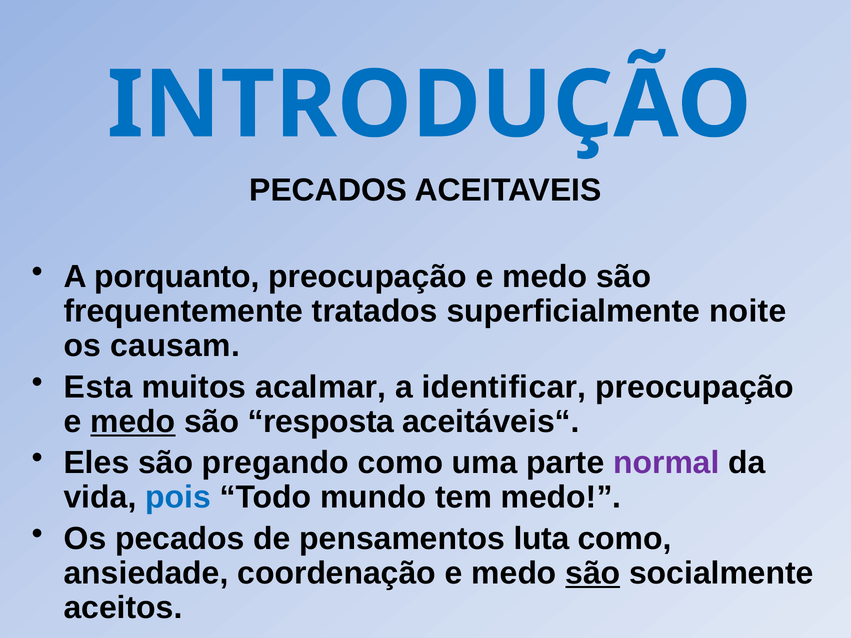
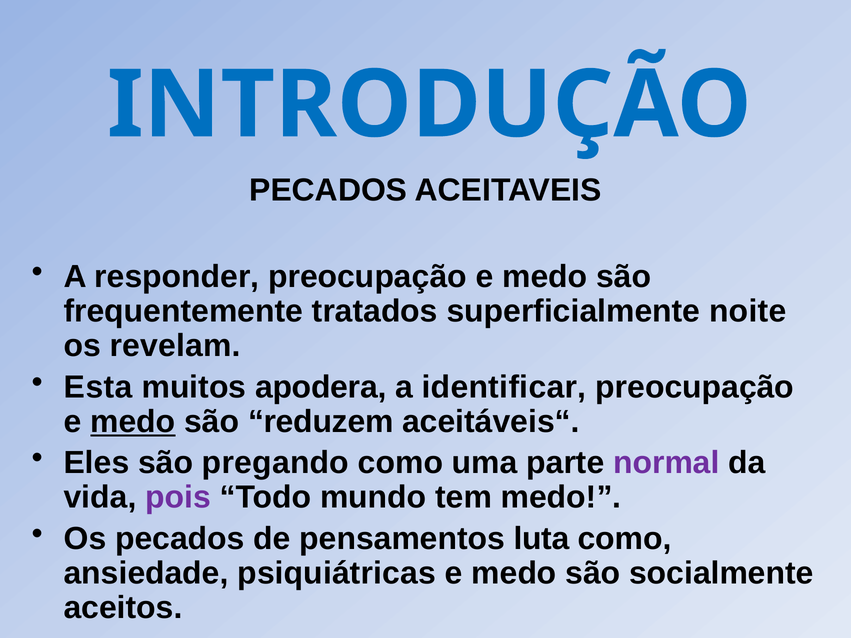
porquanto: porquanto -> responder (177, 277)
causam: causam -> revelam (175, 346)
acalmar: acalmar -> apodera (321, 387)
resposta: resposta -> reduzem (321, 422)
pois colour: blue -> purple (178, 498)
coordenação: coordenação -> psiquiátricas (337, 573)
são underline: present -> none (593, 573)
